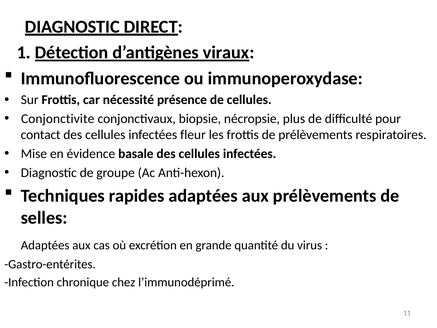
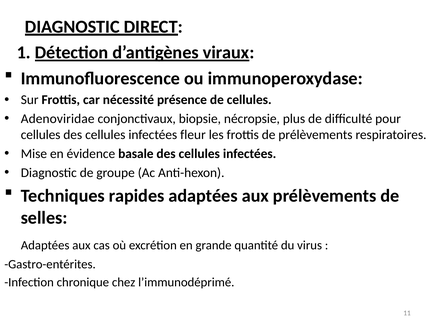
Conjonctivite: Conjonctivite -> Adenoviridae (58, 119)
contact: contact -> cellules (41, 135)
